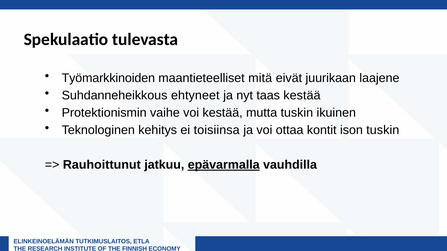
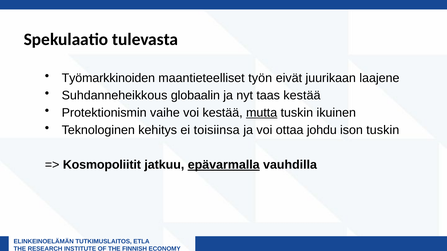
mitä: mitä -> työn (260, 78)
ehtyneet: ehtyneet -> globaalin (195, 96)
mutta underline: none -> present (262, 113)
kontit: kontit -> johdu (322, 130)
Rauhoittunut: Rauhoittunut -> Kosmopoliitit (102, 165)
